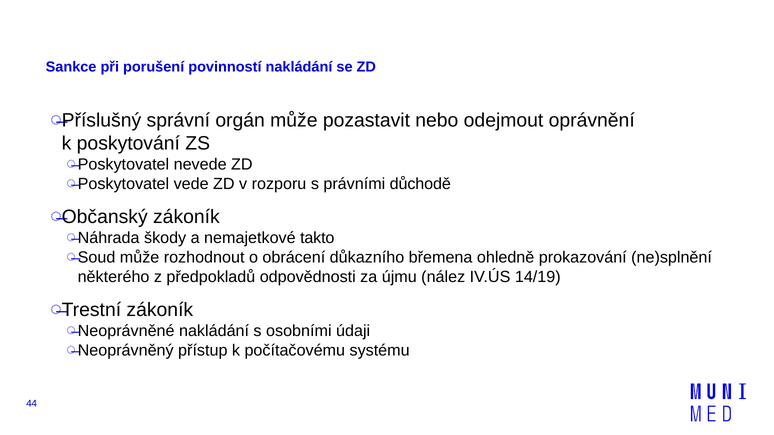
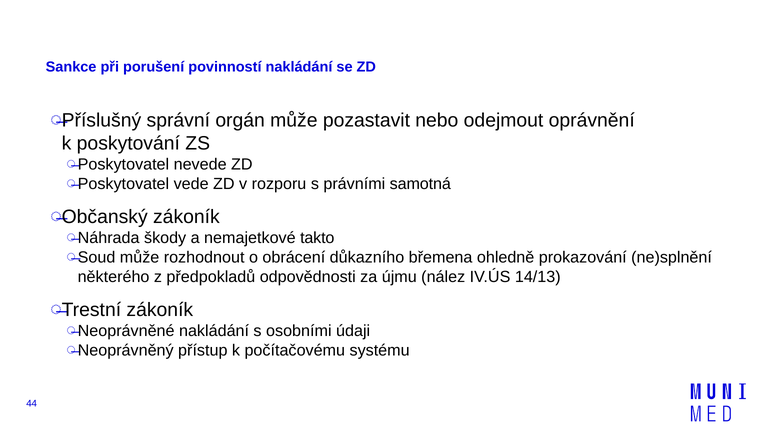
důchodě: důchodě -> samotná (420, 184)
14/19: 14/19 -> 14/13 (538, 277)
